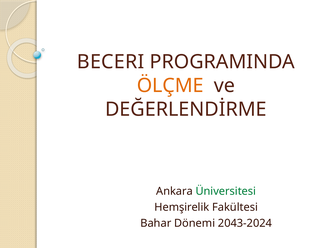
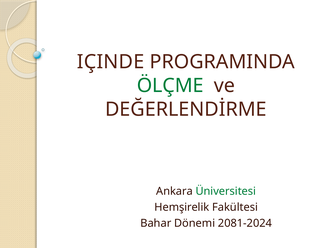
BECERI: BECERI -> IÇINDE (111, 62)
ÖLÇME colour: orange -> green (170, 86)
2043-2024: 2043-2024 -> 2081-2024 (245, 223)
